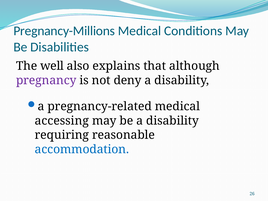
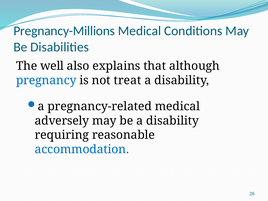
pregnancy colour: purple -> blue (46, 80)
deny: deny -> treat (127, 80)
accessing: accessing -> adversely (62, 121)
